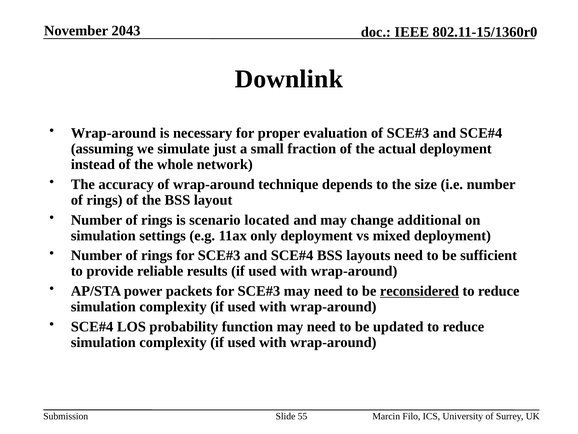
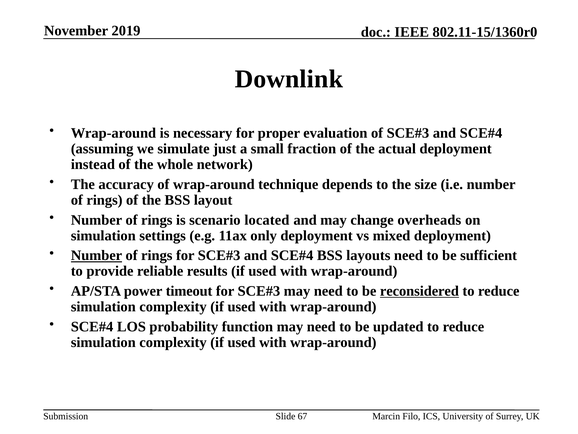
2043: 2043 -> 2019 (126, 31)
additional: additional -> overheads (429, 220)
Number underline: none -> present (96, 255)
packets: packets -> timeout (189, 291)
55: 55 -> 67 (302, 416)
